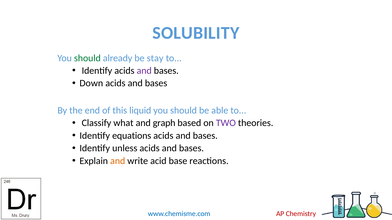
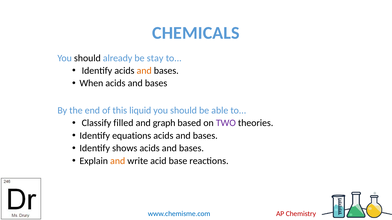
SOLUBILITY: SOLUBILITY -> CHEMICALS (196, 33)
should colour: green -> black (87, 58)
and colour: purple -> orange (144, 71)
Down: Down -> When (91, 83)
what: what -> filled (123, 123)
unless: unless -> shows (125, 149)
